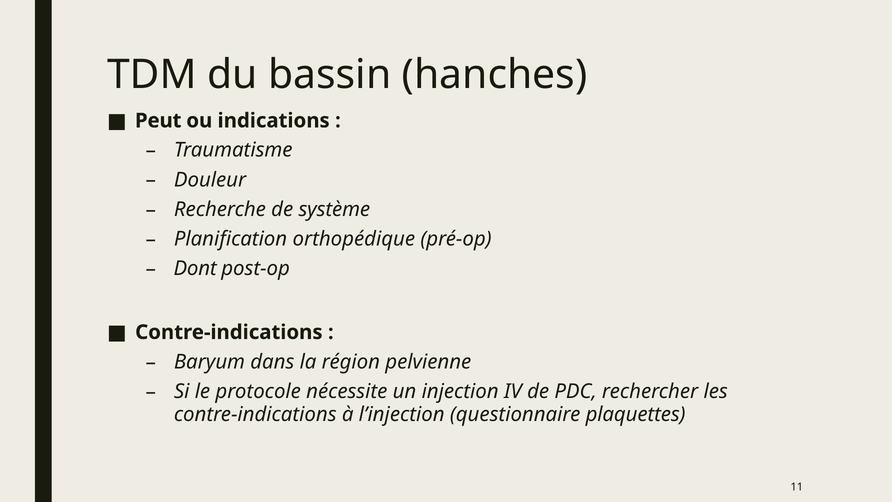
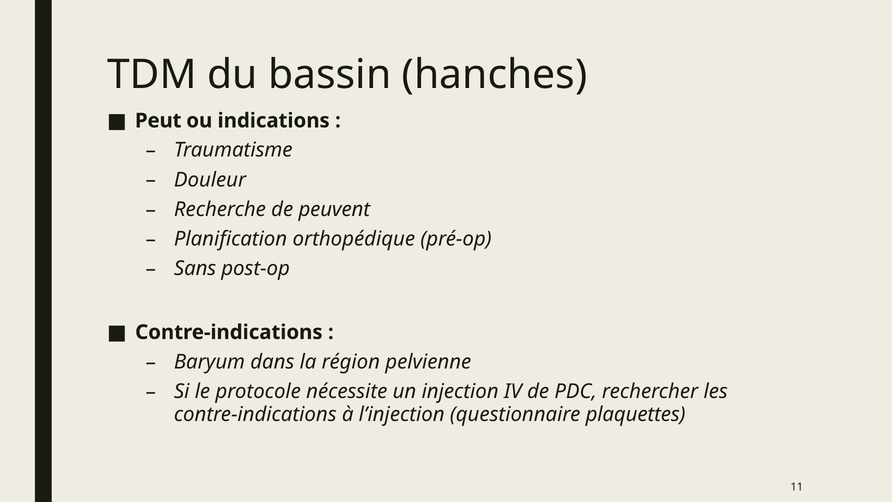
système: système -> peuvent (334, 209)
Dont: Dont -> Sans (195, 268)
